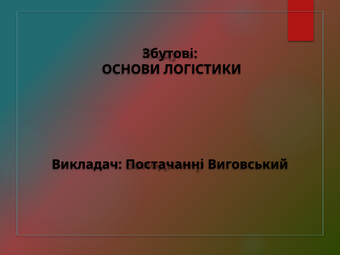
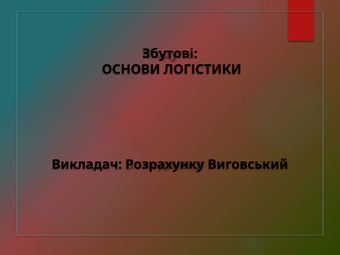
Постачанні: Постачанні -> Розрахунку (165, 164)
